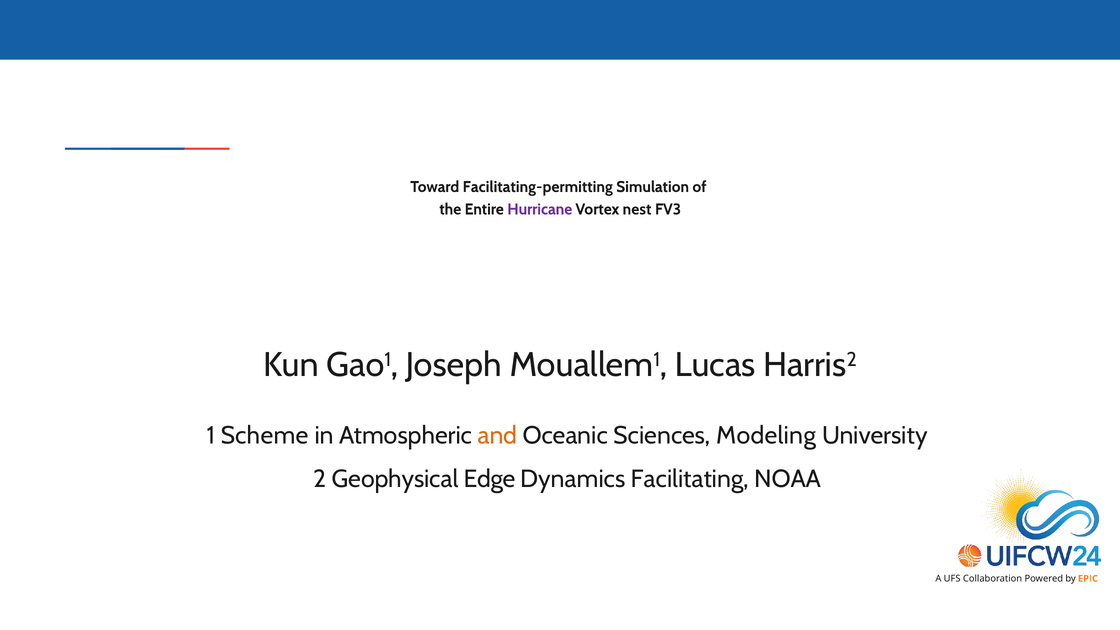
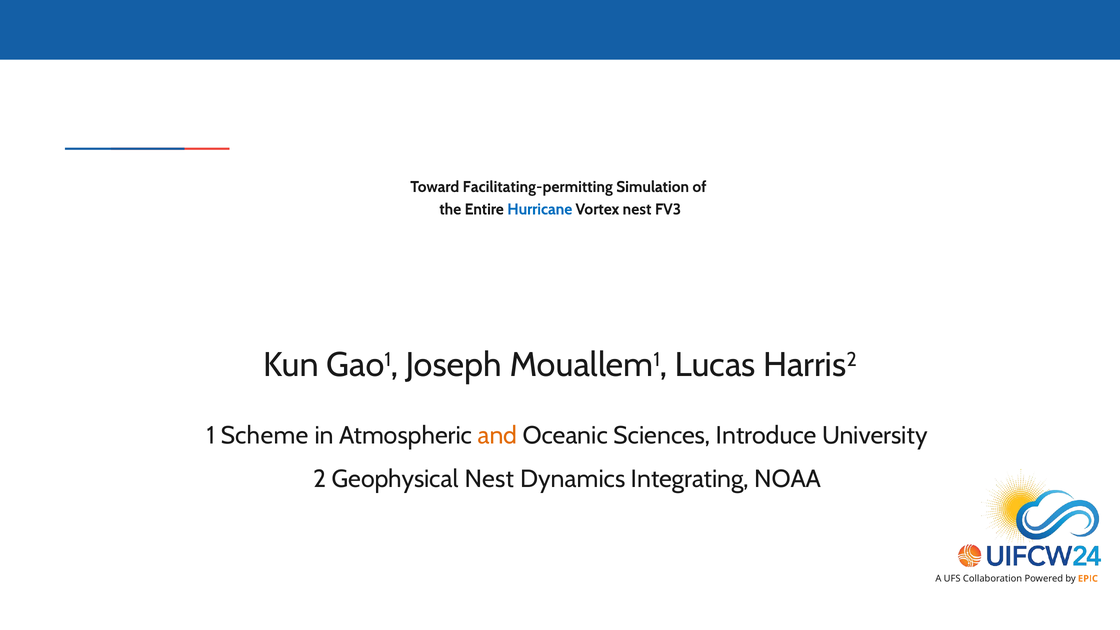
Hurricane colour: purple -> blue (540, 209)
Modeling: Modeling -> Introduce (766, 435)
Geophysical Edge: Edge -> Nest (489, 479)
Facilitating: Facilitating -> Integrating (690, 479)
